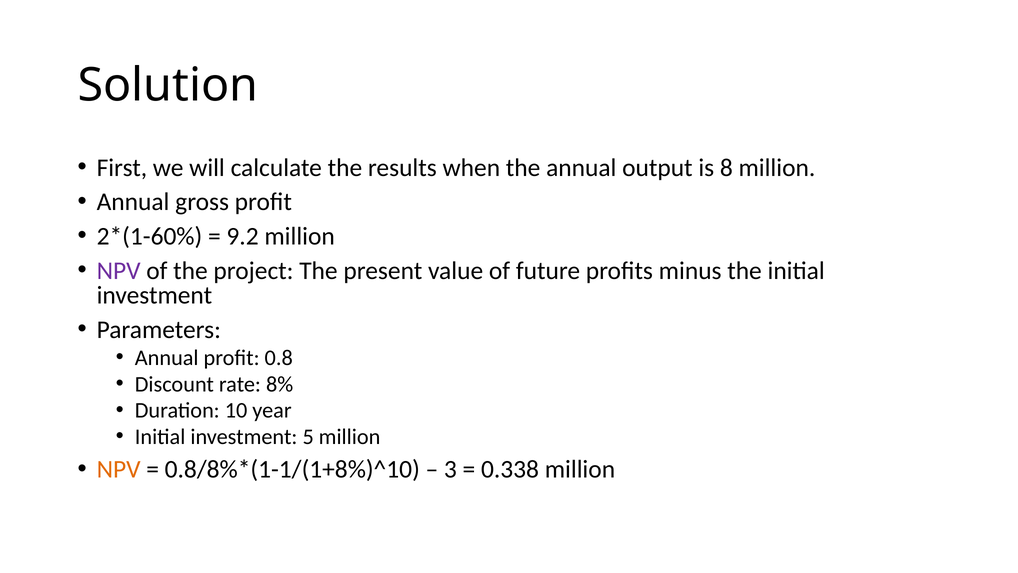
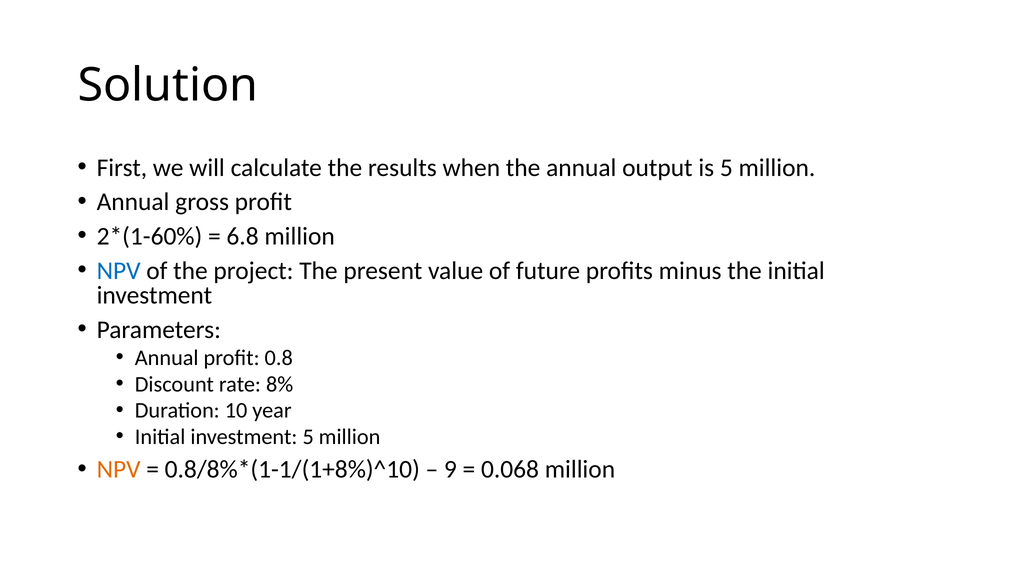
is 8: 8 -> 5 (726, 168)
9.2: 9.2 -> 6.8 (243, 236)
NPV colour: purple -> blue (119, 270)
3: 3 -> 9 (450, 469)
0.338: 0.338 -> 0.068 (510, 469)
